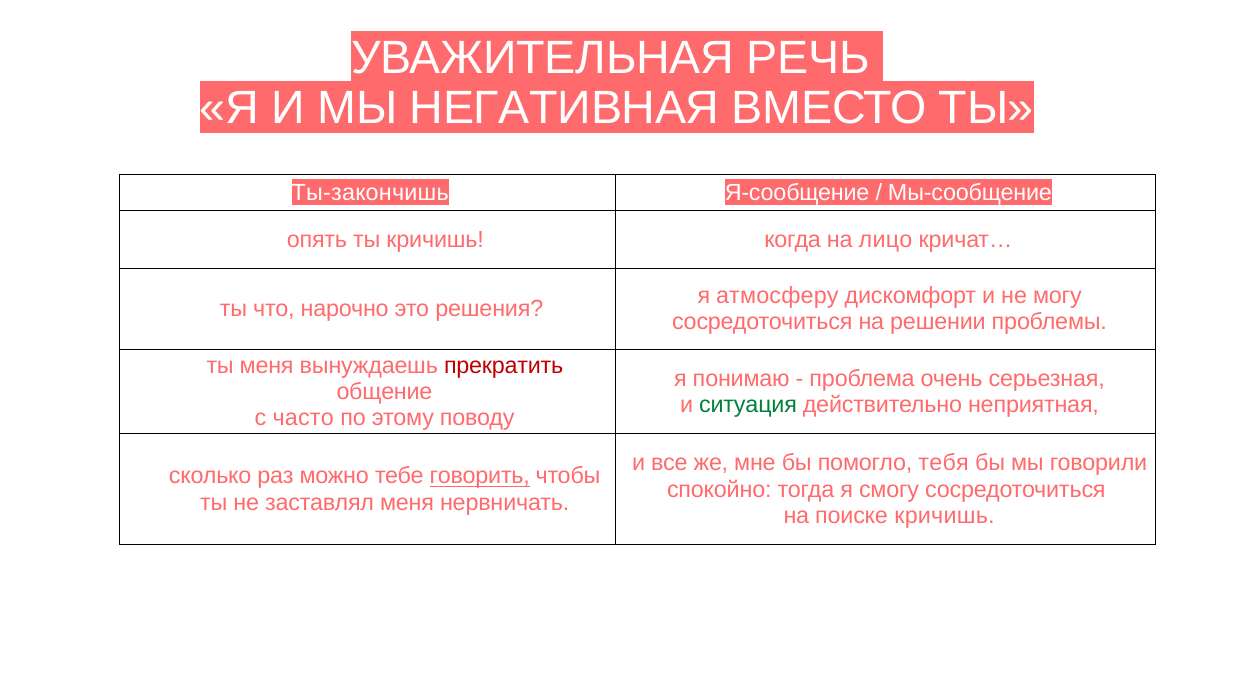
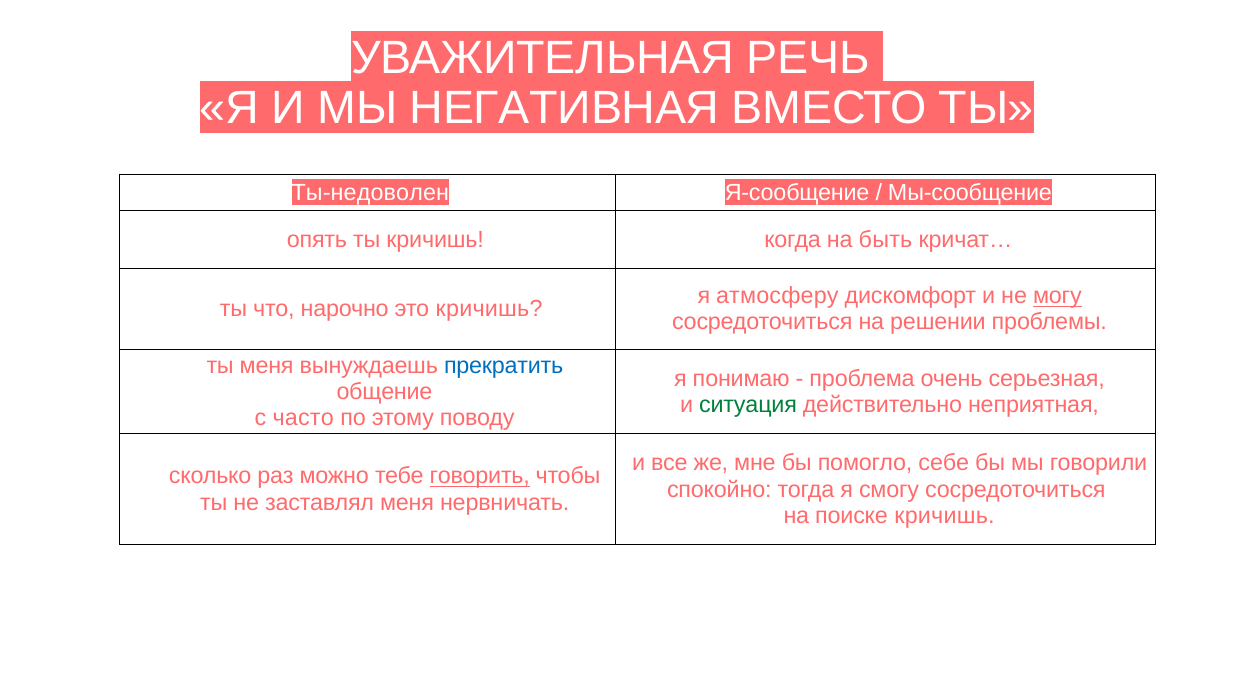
Ты-закончишь: Ты-закончишь -> Ты-недоволен (370, 193)
лицо: лицо -> быть (886, 240)
могу underline: none -> present (1057, 296)
это решения: решения -> кричишь (489, 309)
прекратить colour: red -> blue (504, 366)
тебя: тебя -> себе (944, 463)
